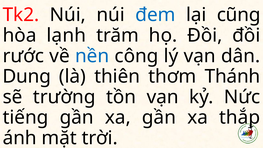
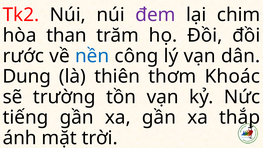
đem colour: blue -> purple (155, 15)
cũng: cũng -> chim (239, 15)
lạnh: lạnh -> than (66, 35)
Thánh: Thánh -> Khoác (232, 76)
